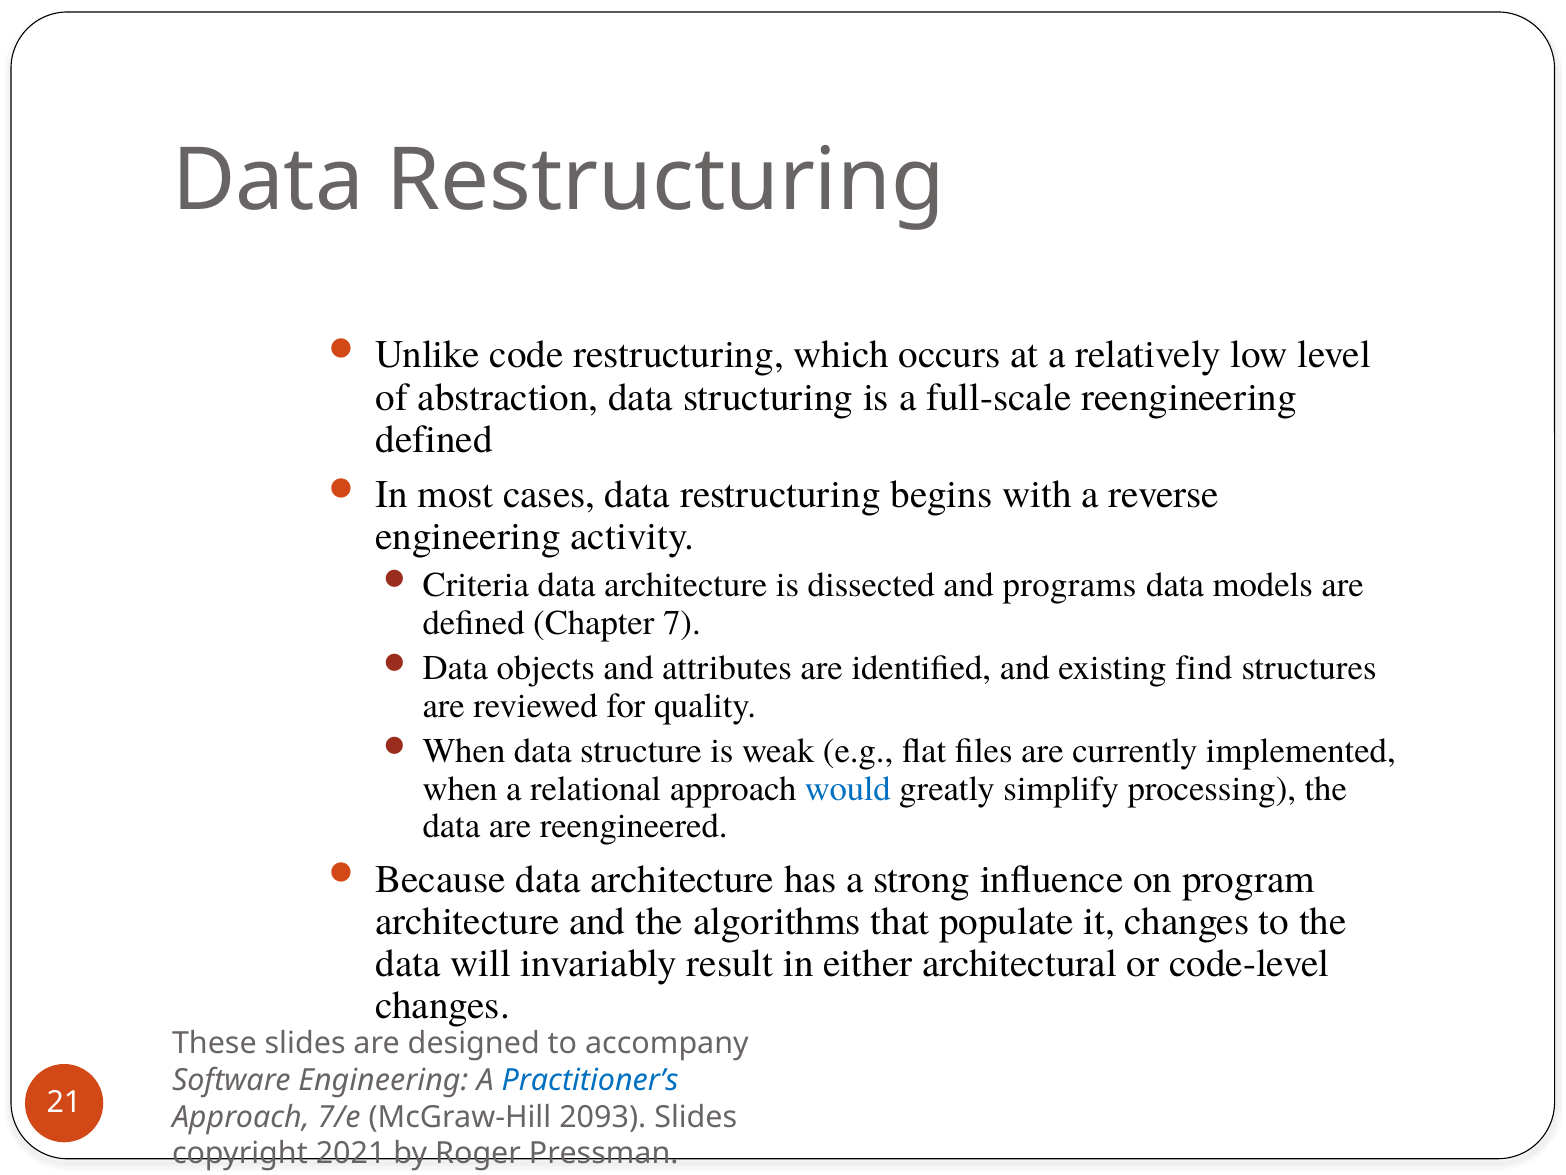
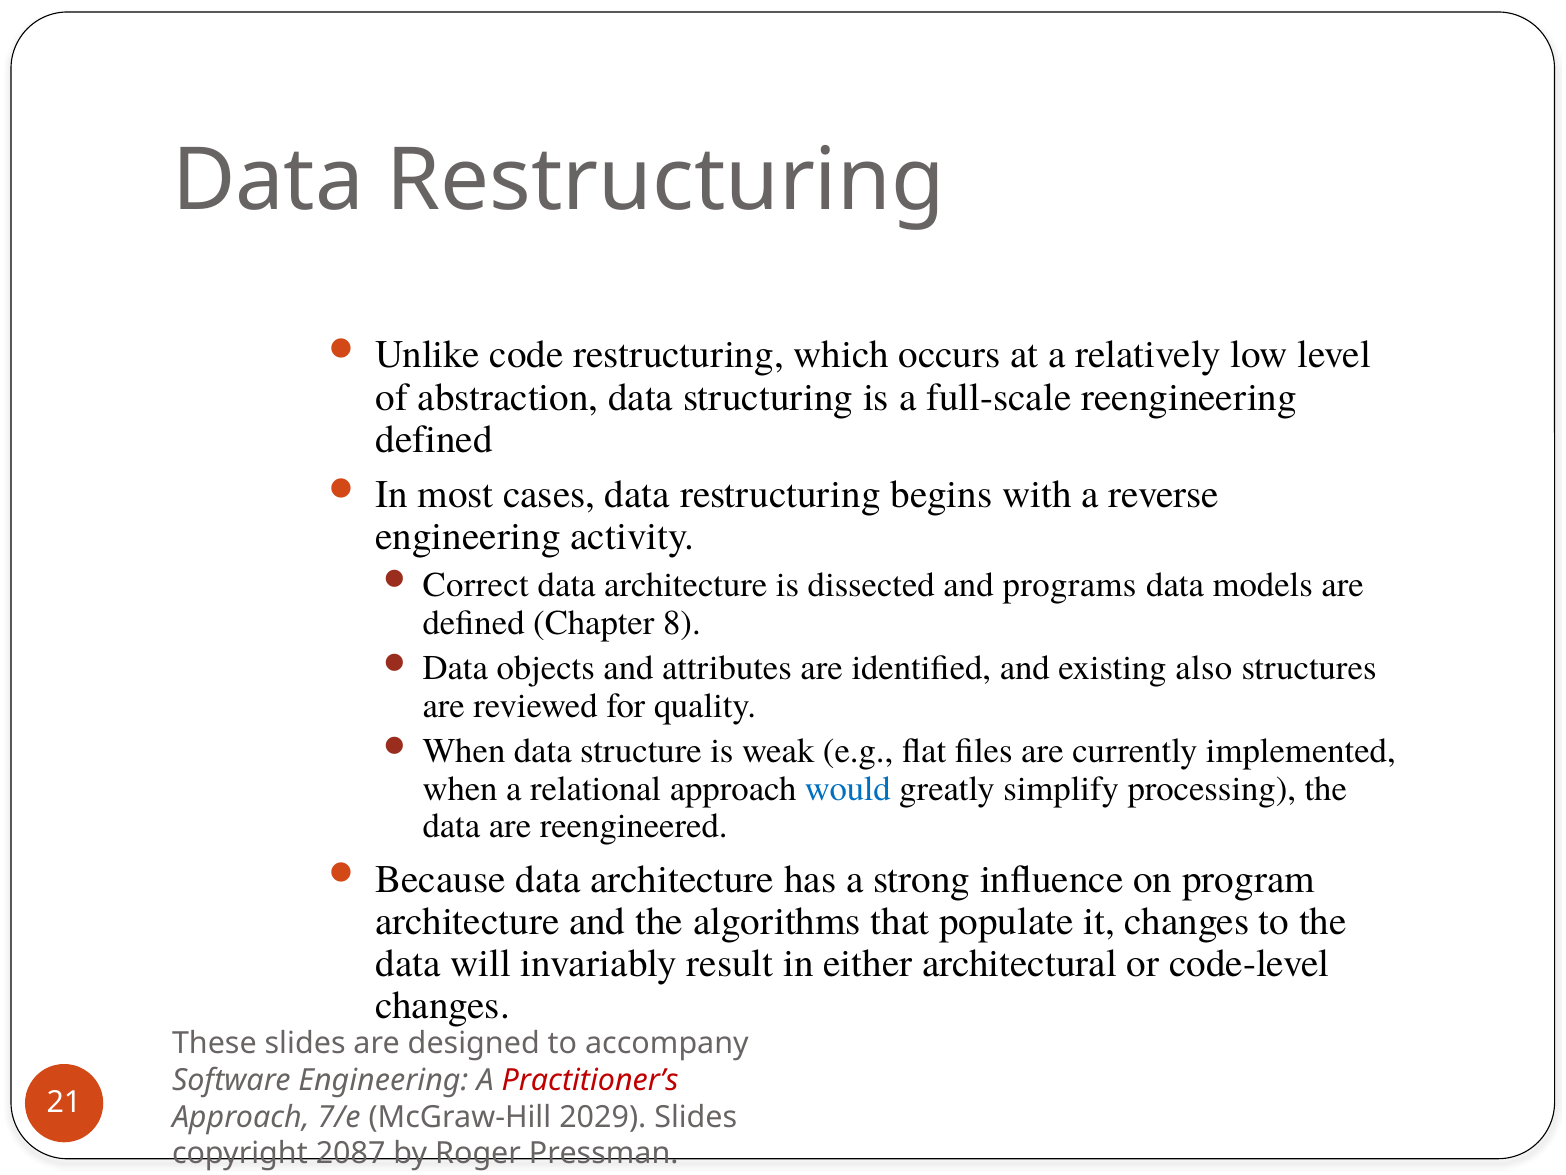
Criteria: Criteria -> Correct (476, 585)
7: 7 -> 8 (682, 622)
find: find -> also (1204, 668)
Practitioner’s colour: blue -> red (590, 1080)
2093: 2093 -> 2029 (603, 1117)
2021: 2021 -> 2087 (351, 1153)
